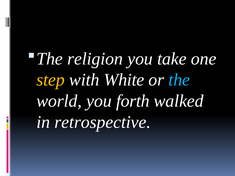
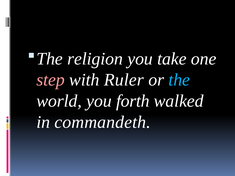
step colour: yellow -> pink (51, 80)
White: White -> Ruler (124, 80)
retrospective: retrospective -> commandeth (103, 122)
